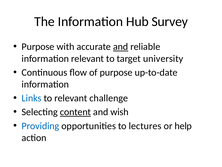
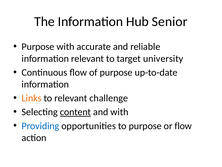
Survey: Survey -> Senior (170, 21)
and underline: present -> none (121, 47)
Links colour: blue -> orange (32, 98)
and wish: wish -> with (119, 112)
to lectures: lectures -> purpose (145, 126)
or help: help -> flow (183, 126)
